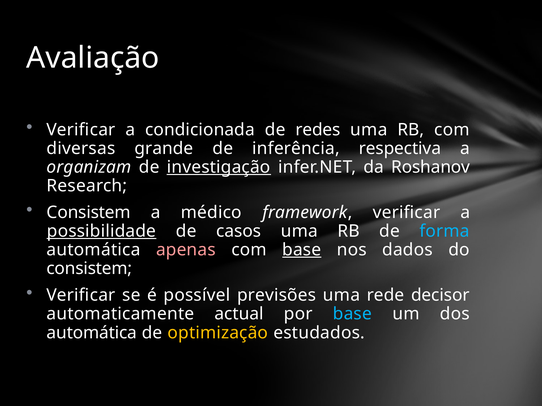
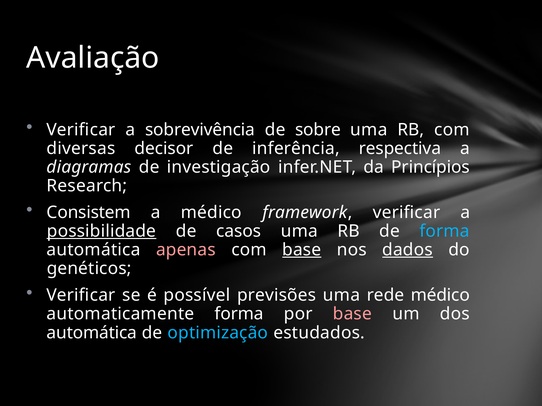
condicionada: condicionada -> sobrevivência (200, 130)
redes: redes -> sobre (318, 130)
grande: grande -> decisor (164, 149)
organizam: organizam -> diagramas (89, 167)
investigação underline: present -> none (219, 167)
Roshanov: Roshanov -> Princípios (431, 167)
dados underline: none -> present (407, 250)
consistem: consistem -> genéticos (89, 269)
rede decisor: decisor -> médico (440, 296)
automaticamente actual: actual -> forma (239, 314)
base colour: light blue -> pink (352, 314)
optimização colour: yellow -> light blue (218, 333)
